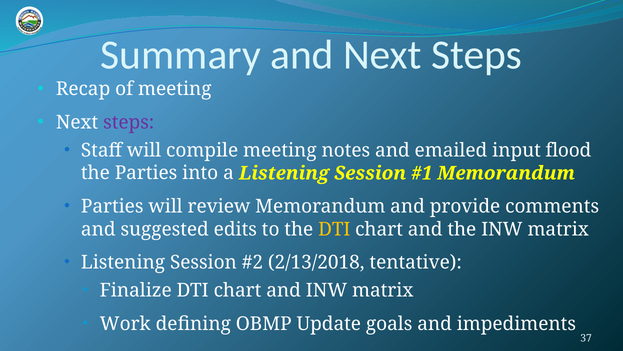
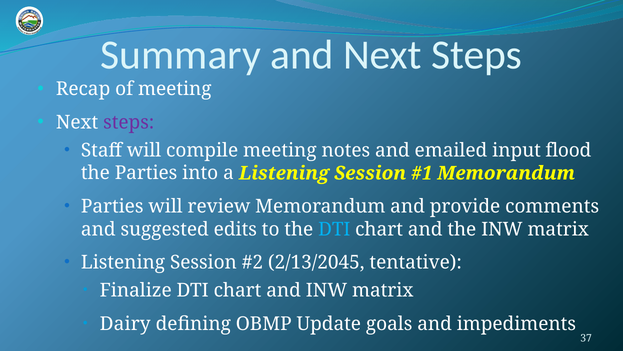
DTI colour: yellow -> light blue (334, 229)
2/13/2018: 2/13/2018 -> 2/13/2045 (316, 262)
Work: Work -> Dairy (125, 324)
